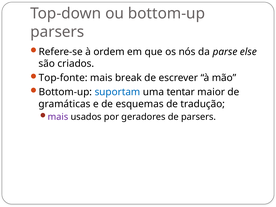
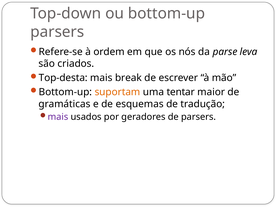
else: else -> leva (249, 52)
Top-fonte: Top-fonte -> Top-desta (63, 78)
suportam colour: blue -> orange (117, 92)
